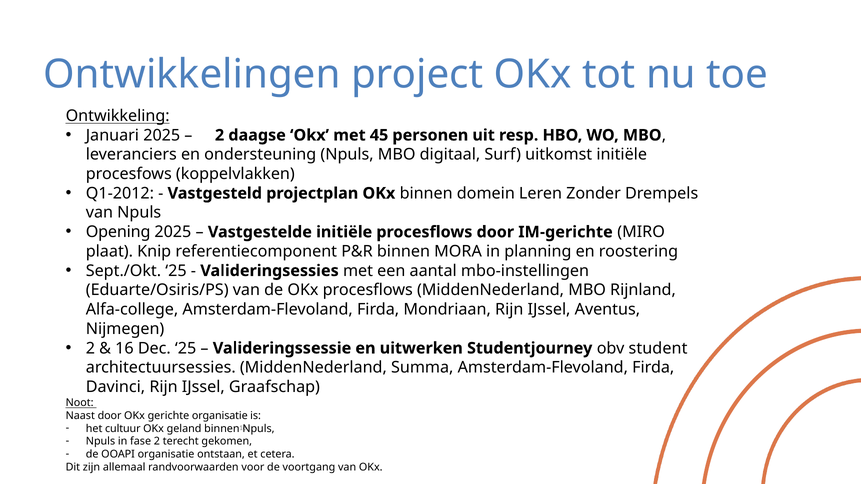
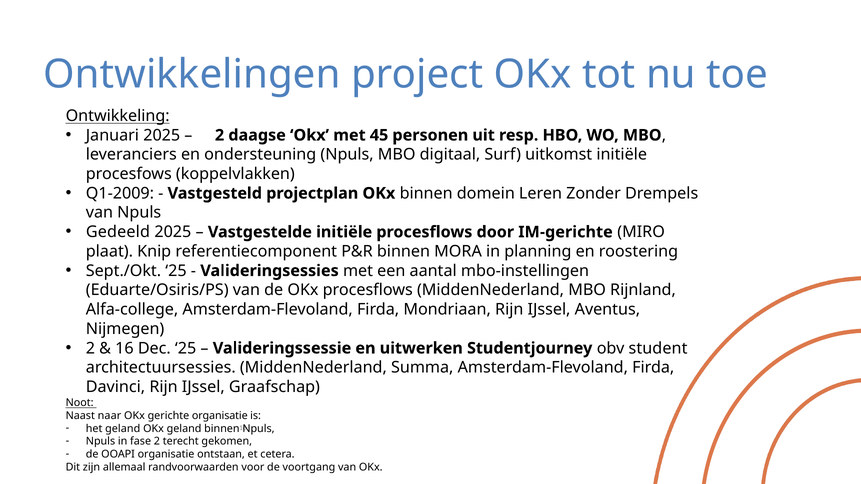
Q1-2012: Q1-2012 -> Q1-2009 (120, 193)
Opening: Opening -> Gedeeld (118, 232)
Naast door: door -> naar (109, 416)
het cultuur: cultuur -> geland (123, 429)
